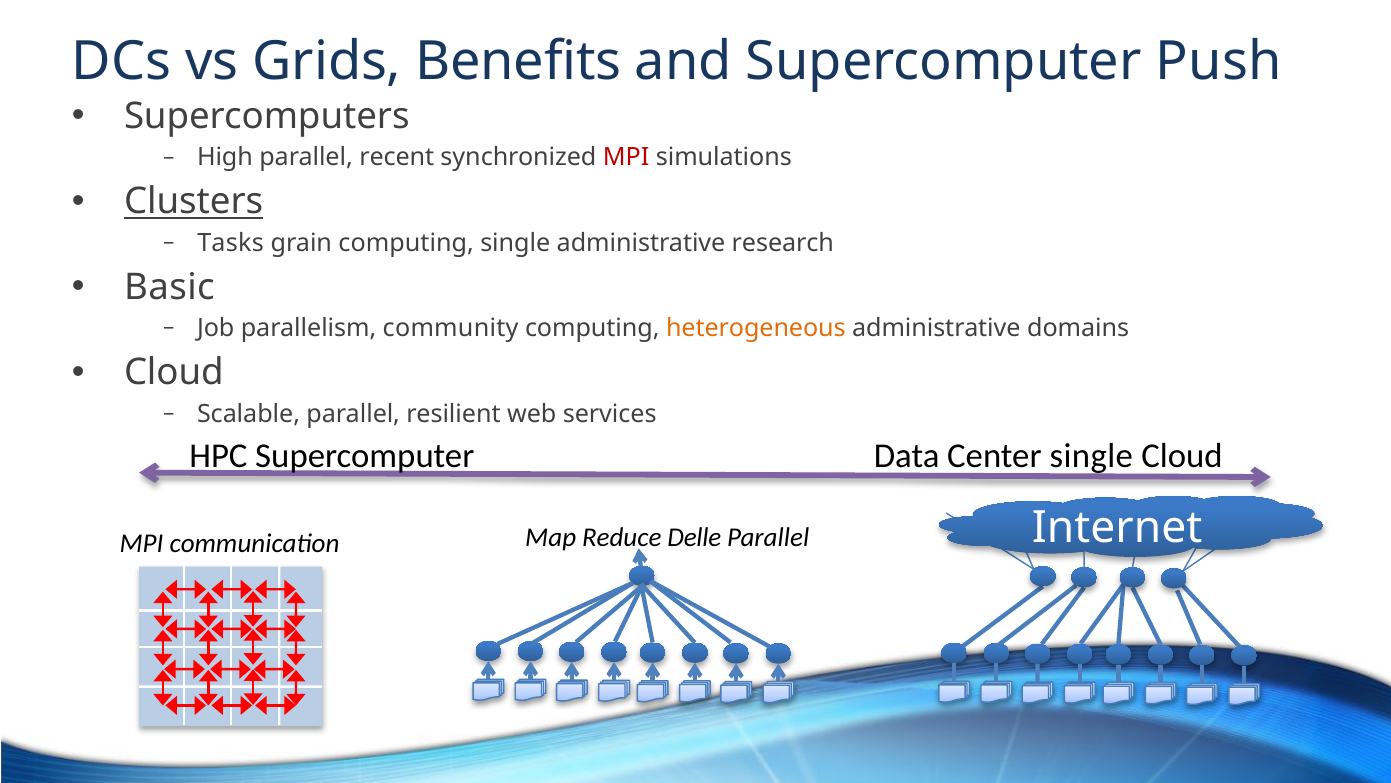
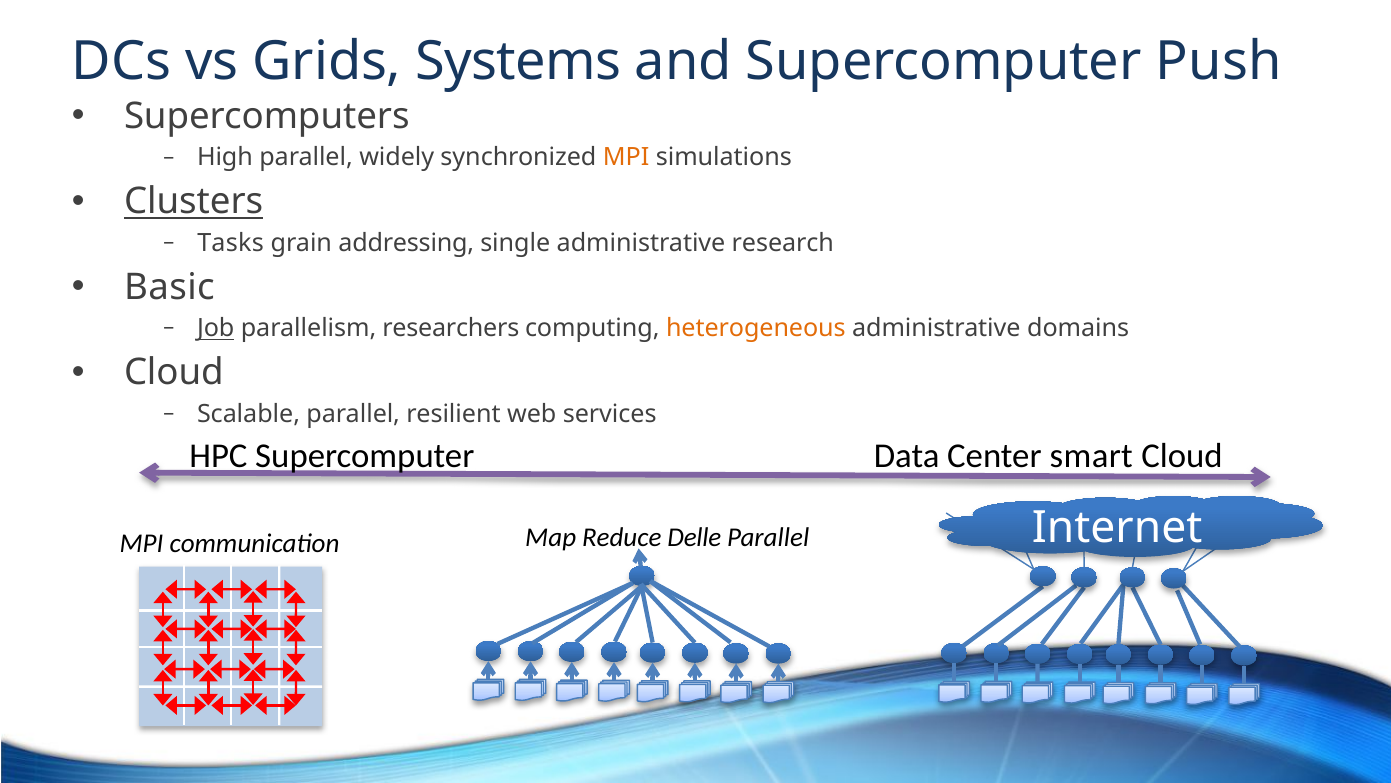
Benefits: Benefits -> Systems (518, 62)
recent: recent -> widely (397, 158)
MPI colour: red -> orange (626, 158)
grain computing: computing -> addressing (406, 243)
Job underline: none -> present (216, 328)
community: community -> researchers (451, 328)
Center single: single -> smart (1091, 456)
